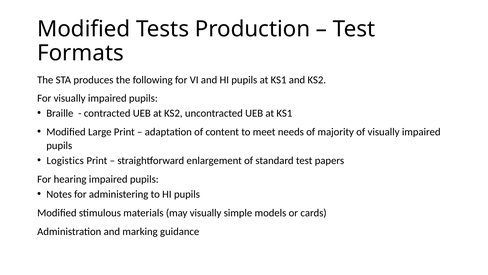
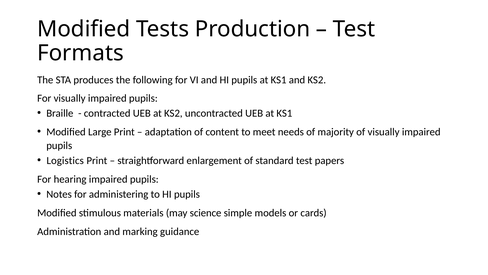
may visually: visually -> science (206, 213)
